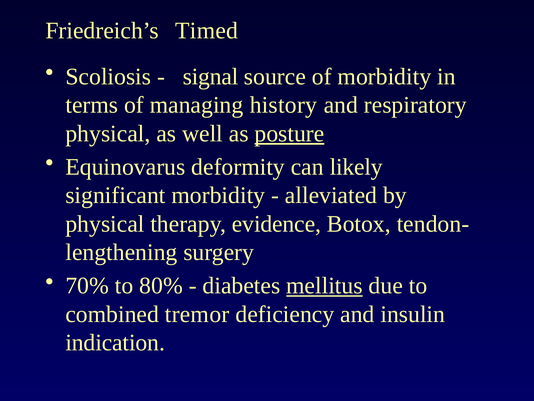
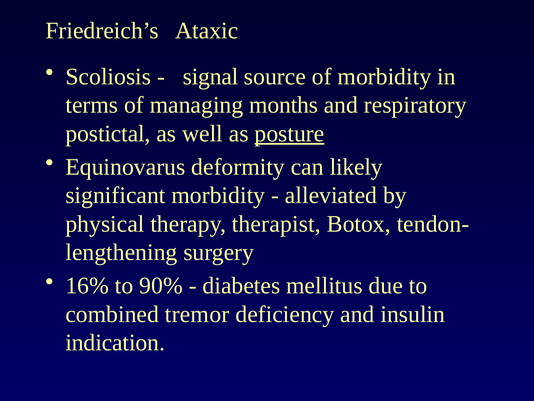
Timed: Timed -> Ataxic (207, 31)
history: history -> months (284, 105)
physical: physical -> postictal (108, 133)
evidence: evidence -> therapist (276, 224)
70%: 70% -> 16% (87, 285)
80%: 80% -> 90% (161, 285)
mellitus underline: present -> none (324, 285)
